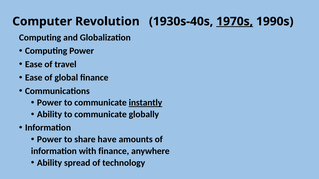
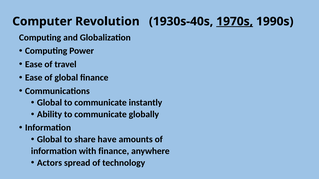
Power: Power -> Global (49, 103)
instantly underline: present -> none (145, 103)
Power: Power -> Global (49, 140)
Ability: Ability -> Actors (49, 163)
